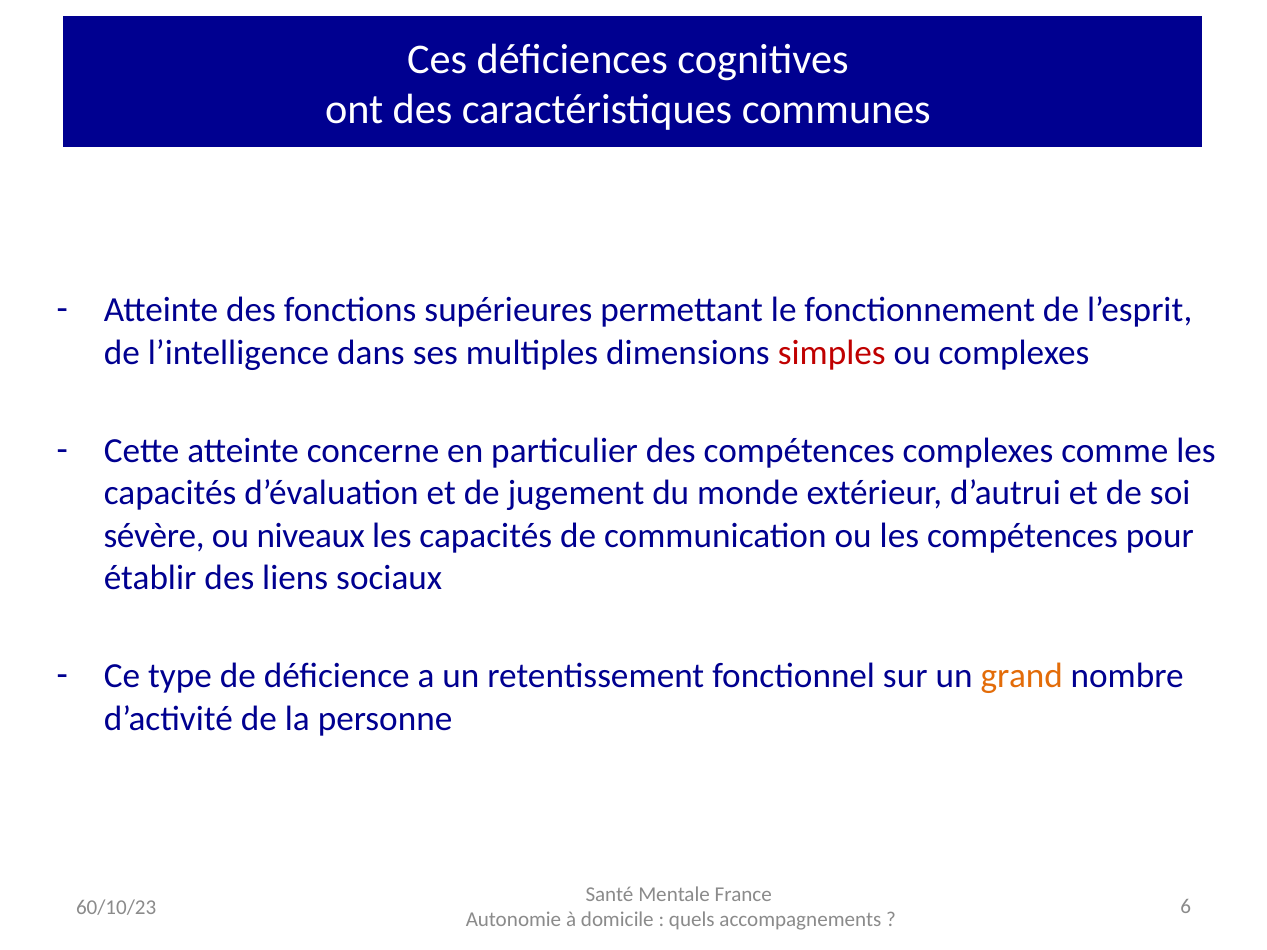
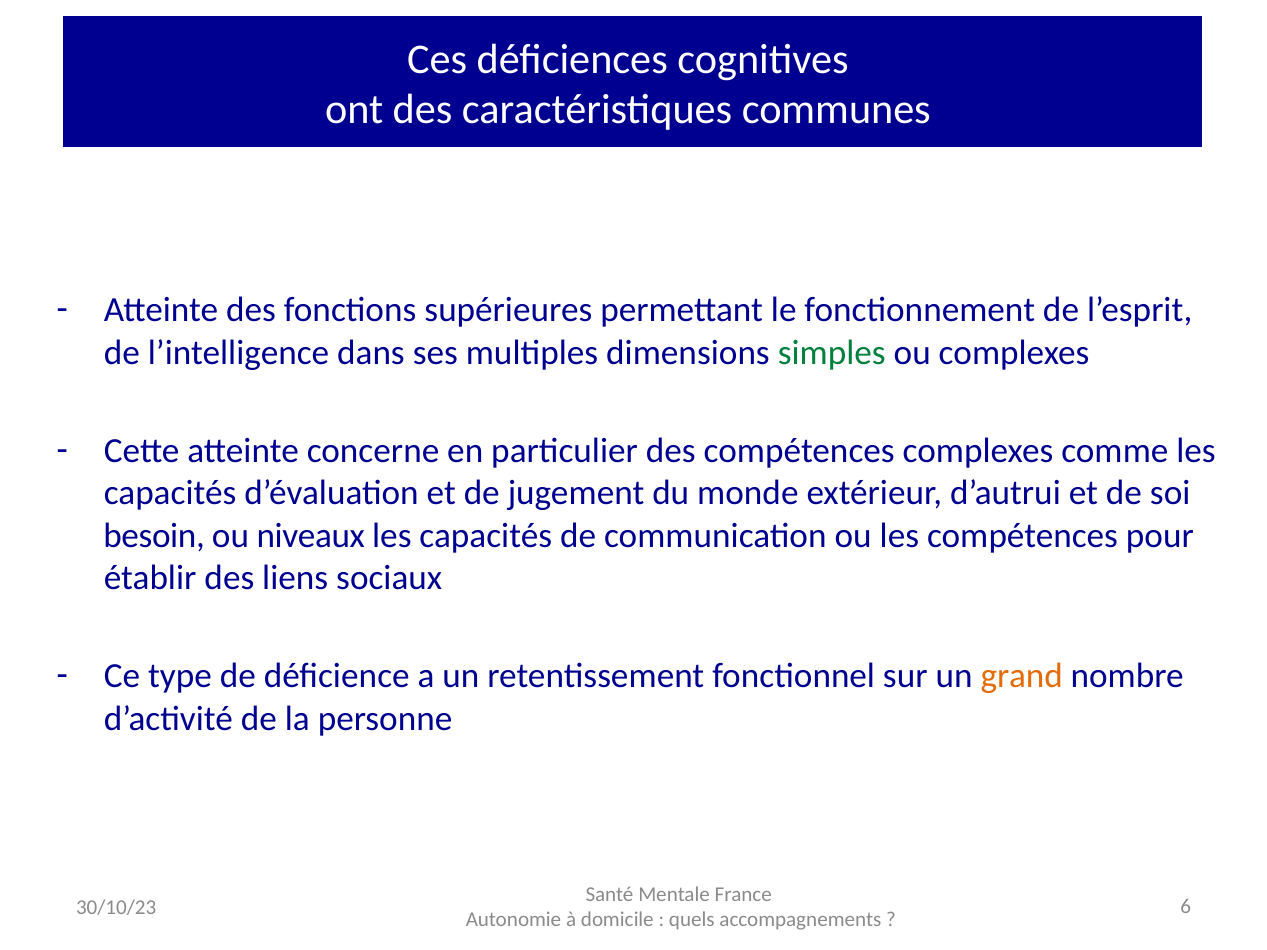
simples colour: red -> green (832, 353)
sévère: sévère -> besoin (154, 536)
60/10/23: 60/10/23 -> 30/10/23 (116, 907)
